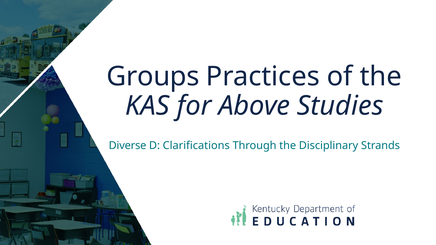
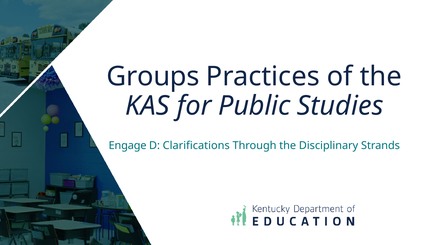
Above: Above -> Public (254, 106)
Diverse: Diverse -> Engage (128, 146)
